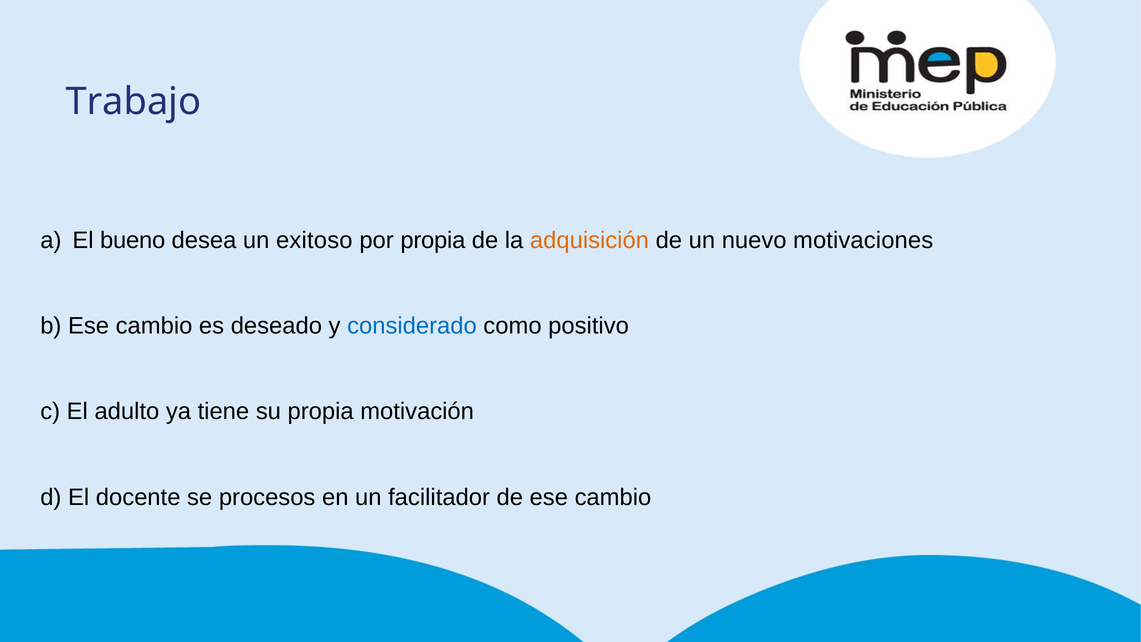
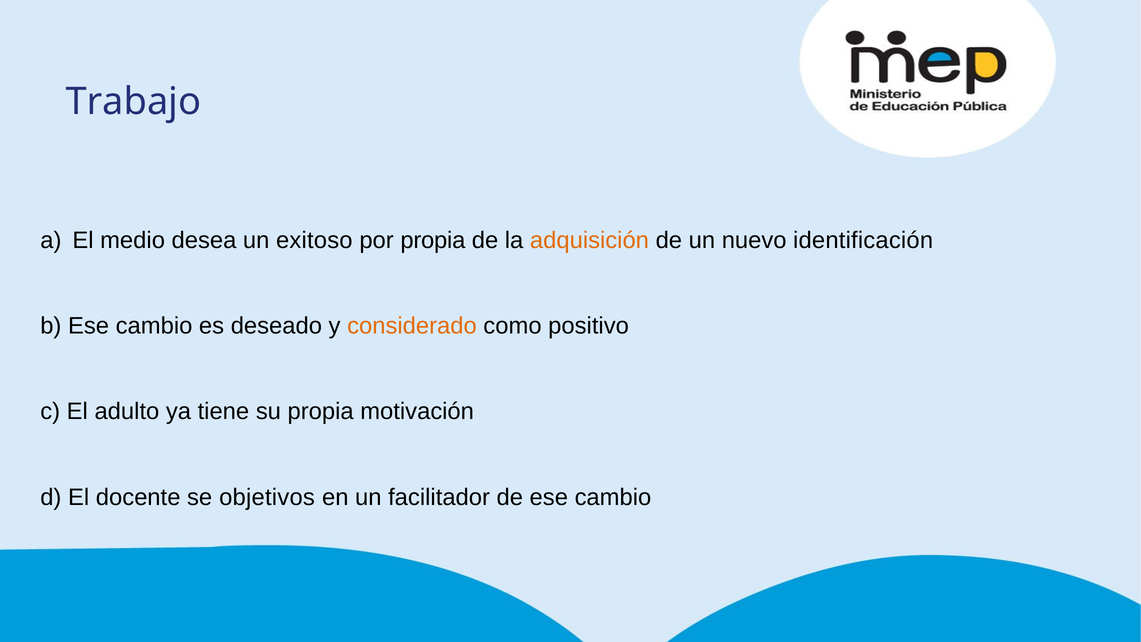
bueno: bueno -> medio (133, 240)
motivaciones: motivaciones -> identificación (863, 240)
considerado colour: blue -> orange (412, 326)
procesos: procesos -> objetivos (267, 497)
